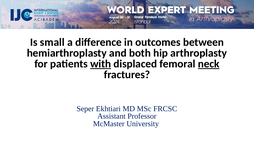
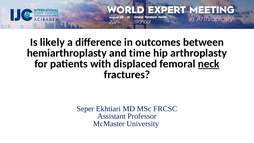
small: small -> likely (52, 42)
both: both -> time (140, 53)
with underline: present -> none (101, 64)
